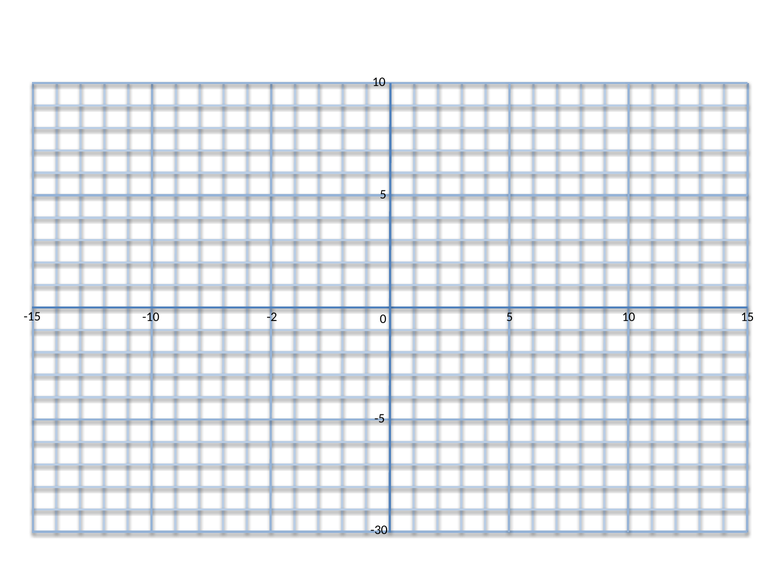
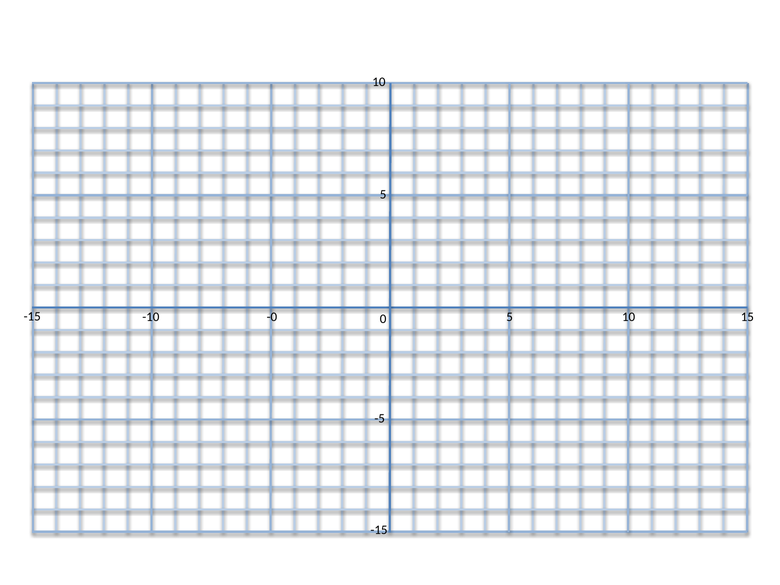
-2: -2 -> -0 (272, 317)
-30: -30 -> -15 (379, 530)
